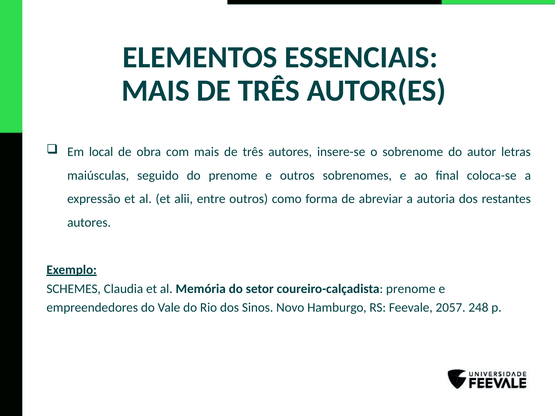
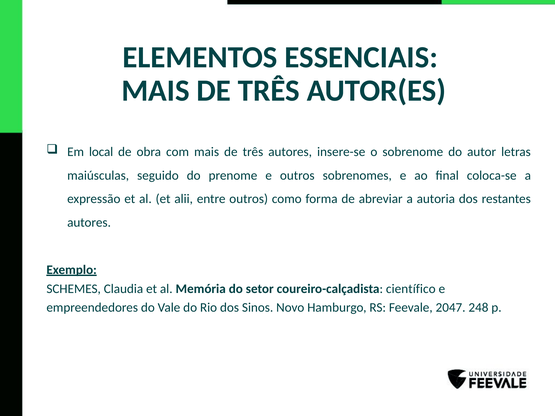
coureiro-calçadista prenome: prenome -> científico (411, 289)
2057: 2057 -> 2047 (451, 308)
